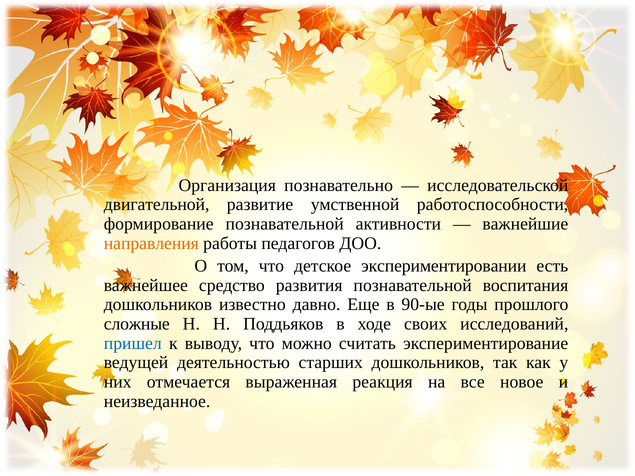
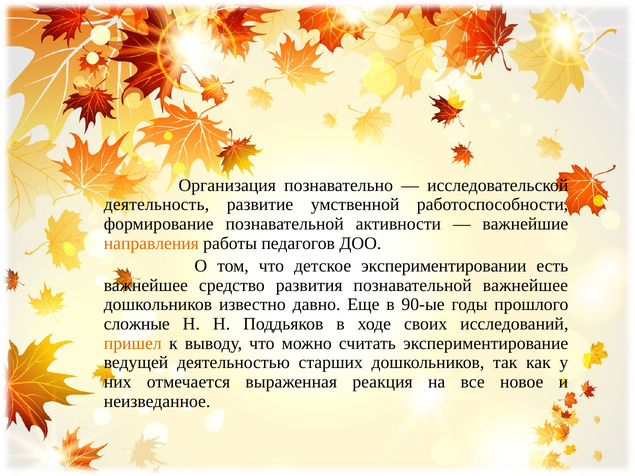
двигательной: двигательной -> деятельность (157, 205)
познавательной воспитания: воспитания -> важнейшее (525, 285)
пришел colour: blue -> orange (133, 343)
